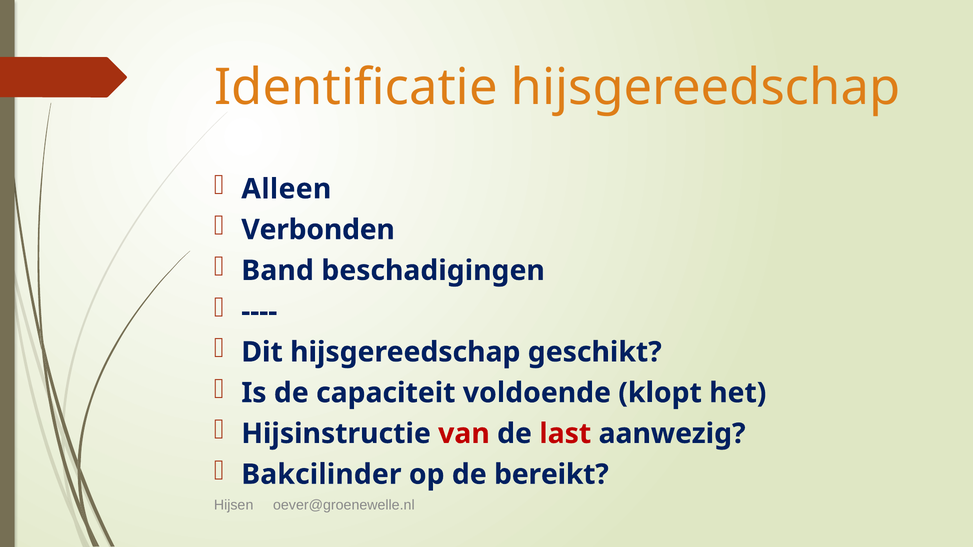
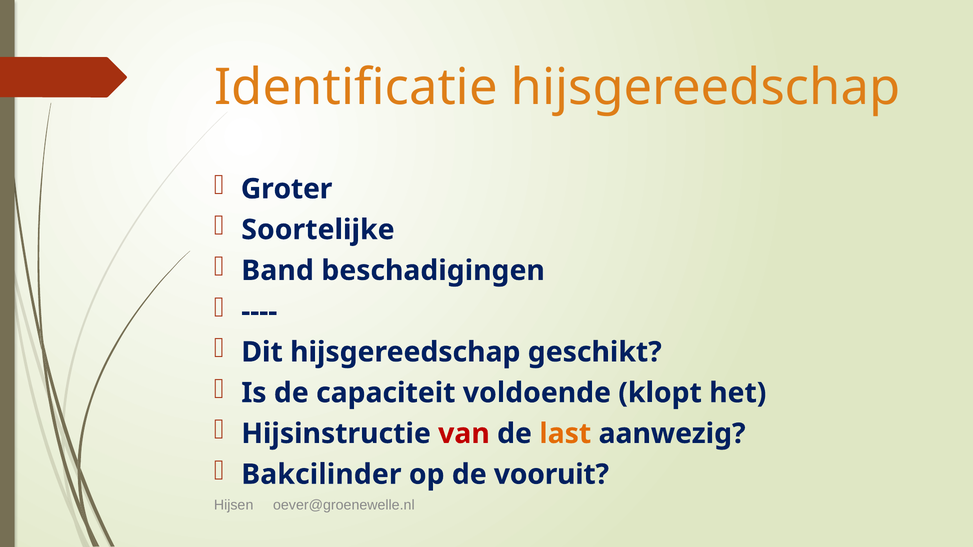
Alleen: Alleen -> Groter (287, 189)
Verbonden: Verbonden -> Soortelijke (318, 230)
last colour: red -> orange (565, 434)
bereikt: bereikt -> vooruit (551, 475)
